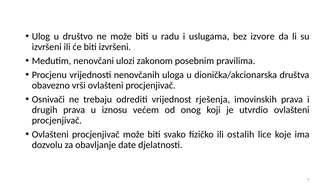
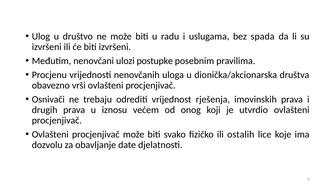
izvore: izvore -> spada (263, 36)
zakonom: zakonom -> postupke (155, 61)
